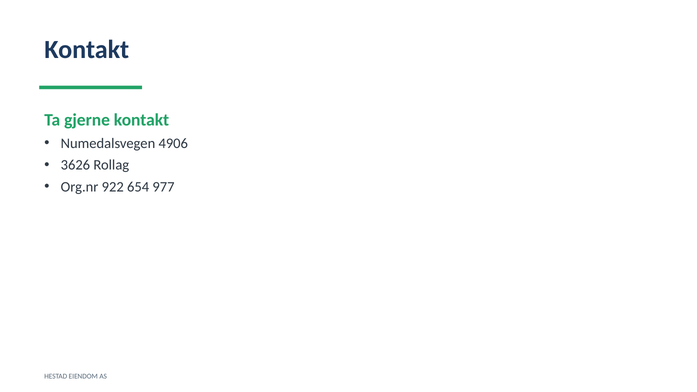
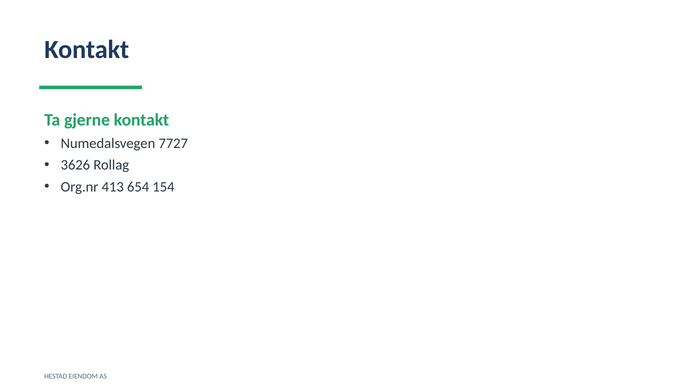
4906: 4906 -> 7727 (173, 143)
922: 922 -> 413 (113, 187)
977: 977 -> 154 (163, 187)
